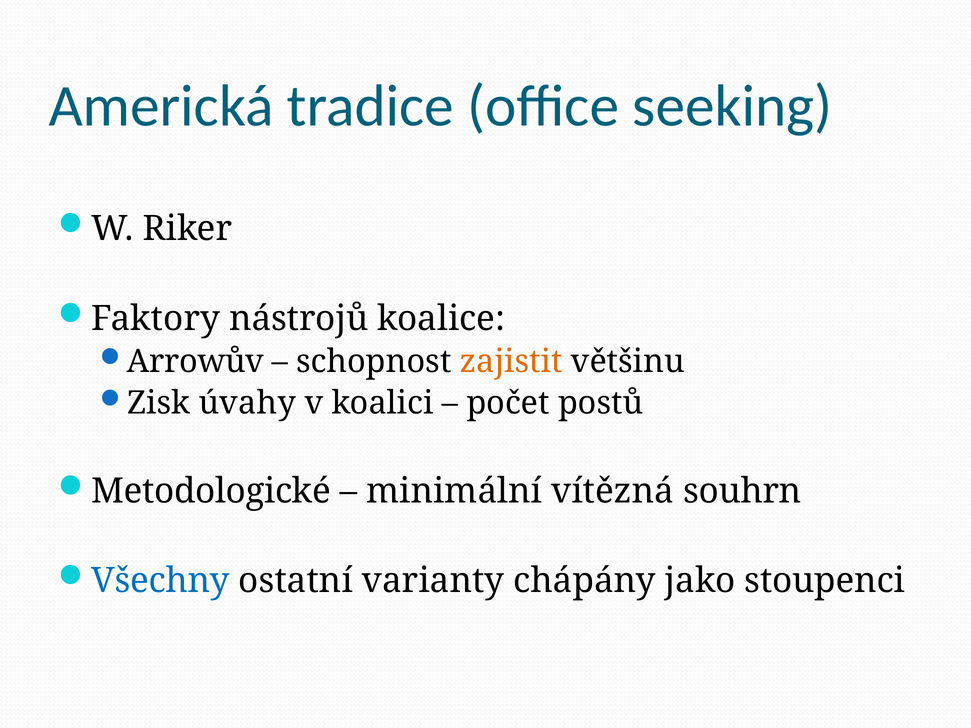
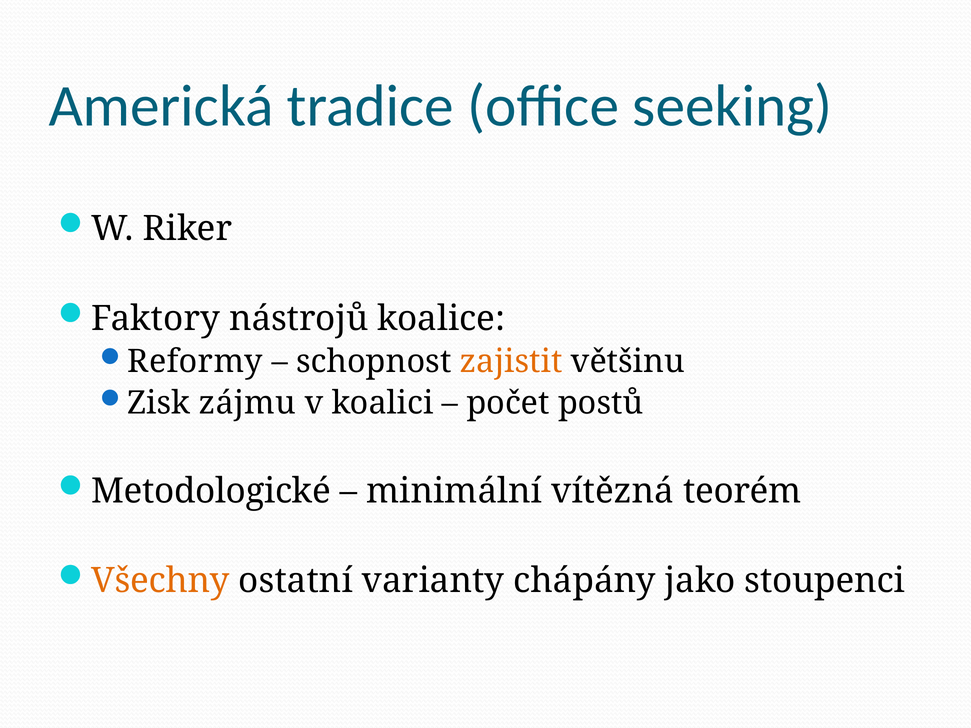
Arrowův: Arrowův -> Reformy (195, 362)
úvahy: úvahy -> zájmu (247, 403)
souhrn: souhrn -> teorém (742, 491)
Všechny colour: blue -> orange (161, 581)
